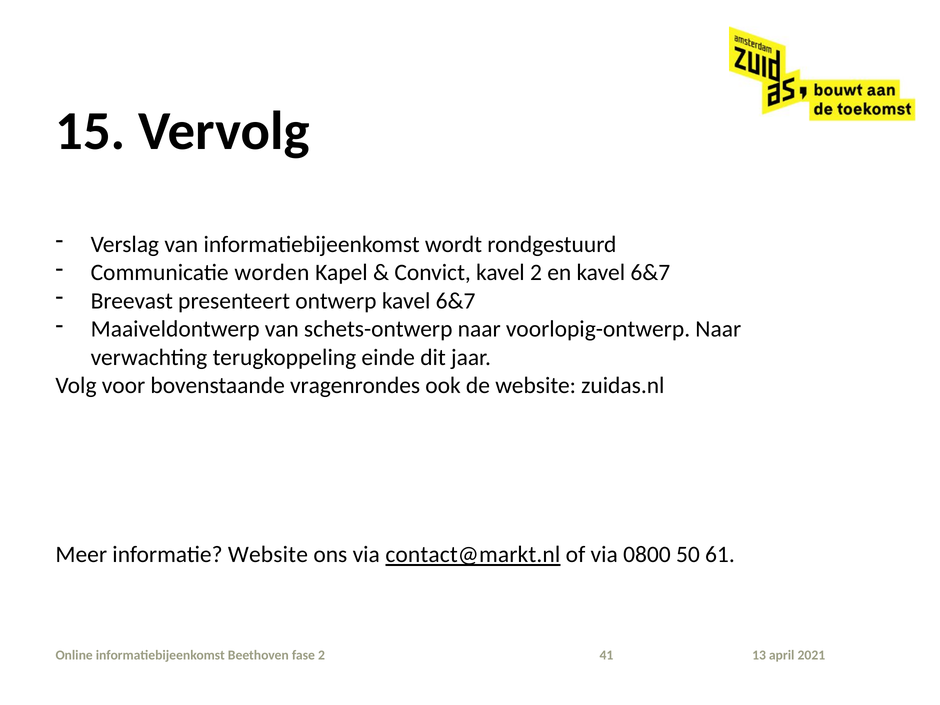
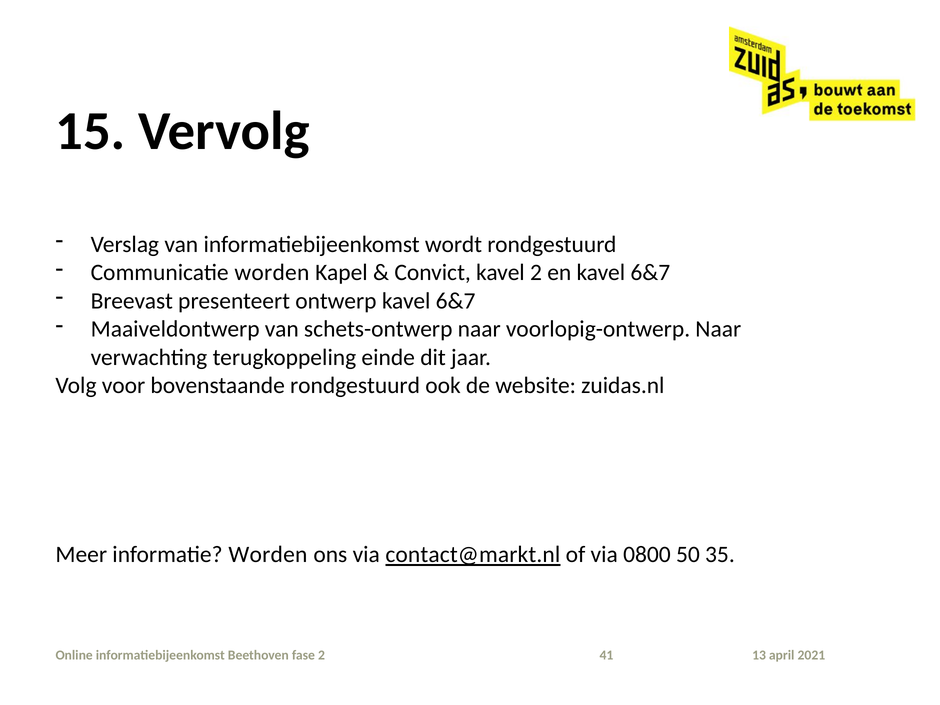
bovenstaande vragenrondes: vragenrondes -> rondgestuurd (355, 386)
informatie Website: Website -> Worden (268, 555)
61: 61 -> 35 (720, 555)
